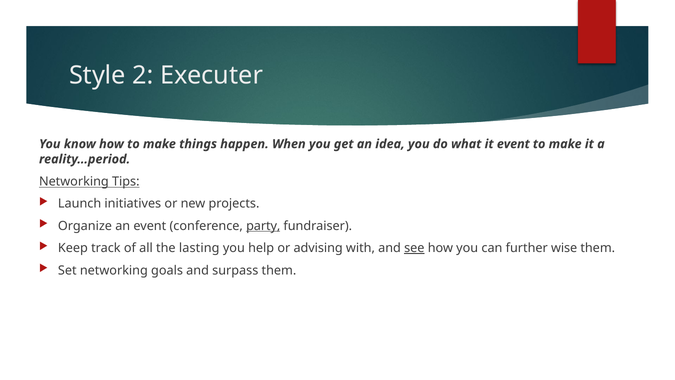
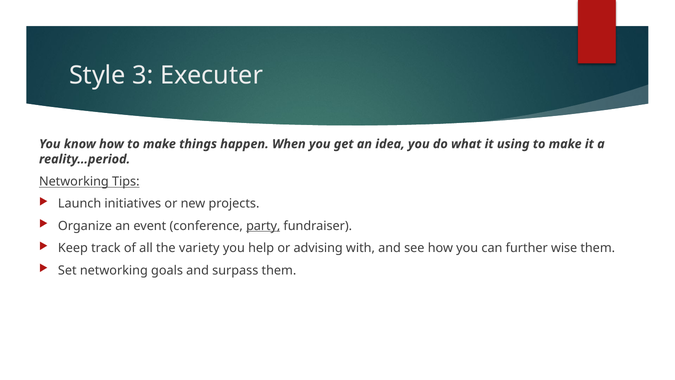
2: 2 -> 3 (143, 75)
it event: event -> using (513, 144)
lasting: lasting -> variety (199, 248)
see underline: present -> none (414, 248)
